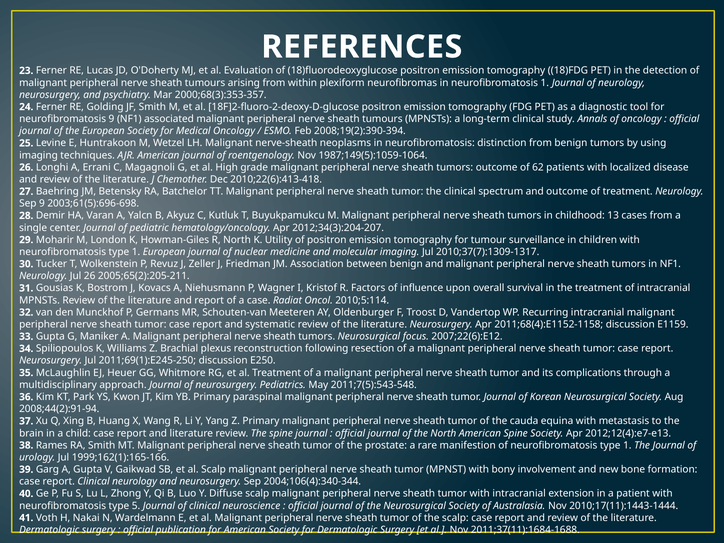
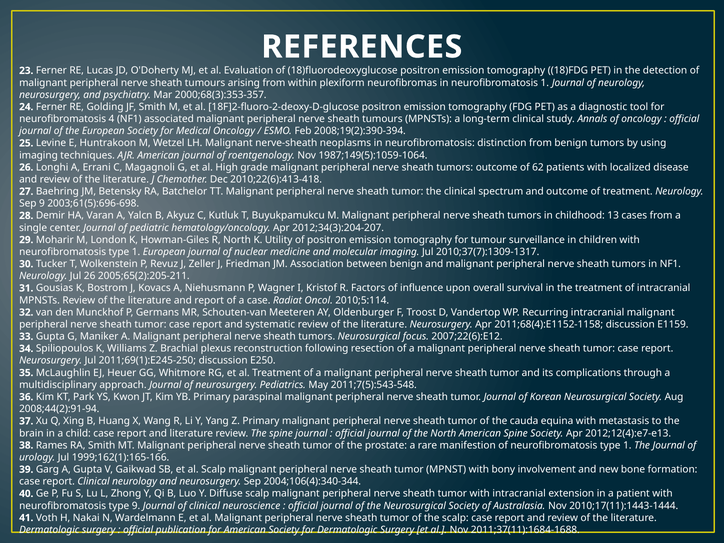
neurofibromatosis 9: 9 -> 4 (111, 119)
type 5: 5 -> 9 (136, 506)
